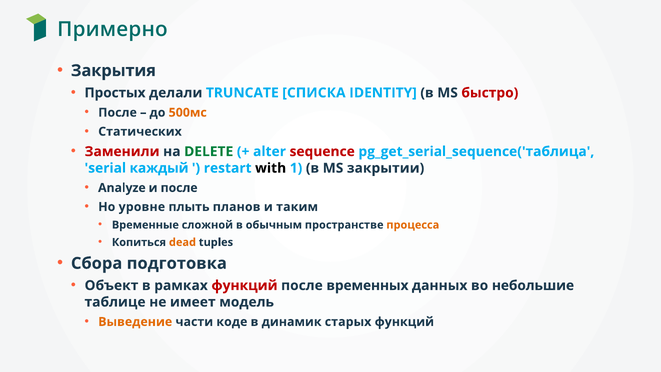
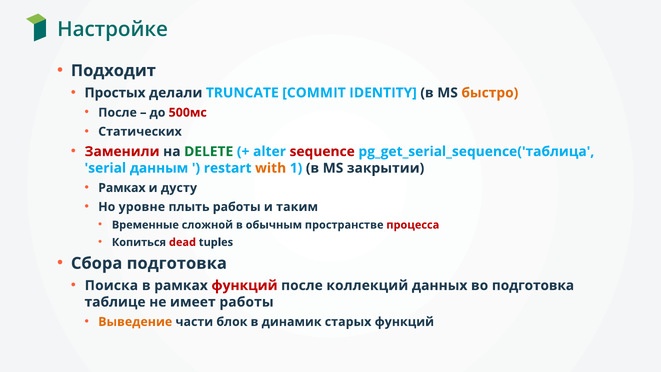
Примерно: Примерно -> Настройке (113, 30)
Закрытия: Закрытия -> Подходит (113, 71)
СПИСКА: СПИСКА -> COMMIT (314, 93)
быстро colour: red -> orange (490, 93)
500мс colour: orange -> red (188, 113)
каждый: каждый -> данным (159, 168)
with colour: black -> orange (271, 168)
Analyze: Analyze -> Рамках (122, 188)
и после: после -> дусту (179, 188)
плыть планов: планов -> работы (237, 207)
процесса colour: orange -> red (413, 225)
dead colour: orange -> red (182, 242)
Объект: Объект -> Поиска (111, 285)
временных: временных -> коллекций (367, 285)
во небольшие: небольшие -> подготовка (533, 285)
имеет модель: модель -> работы (247, 302)
коде: коде -> блок (232, 322)
